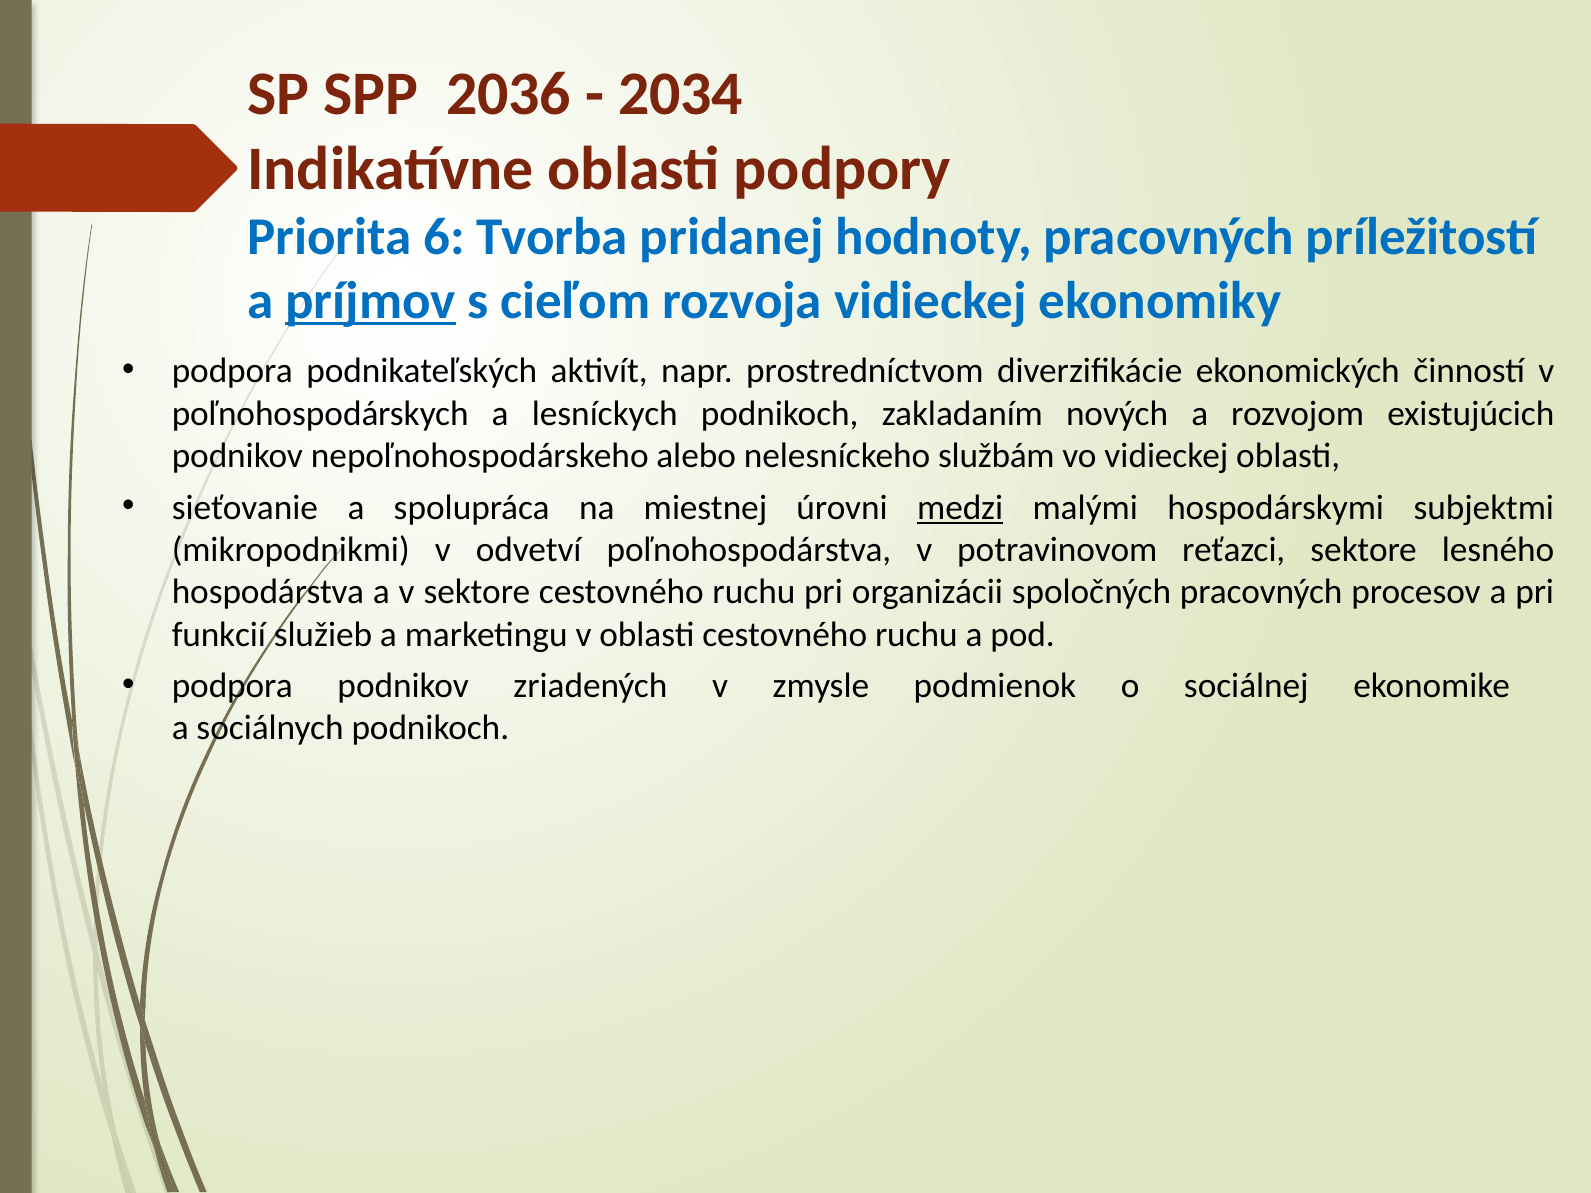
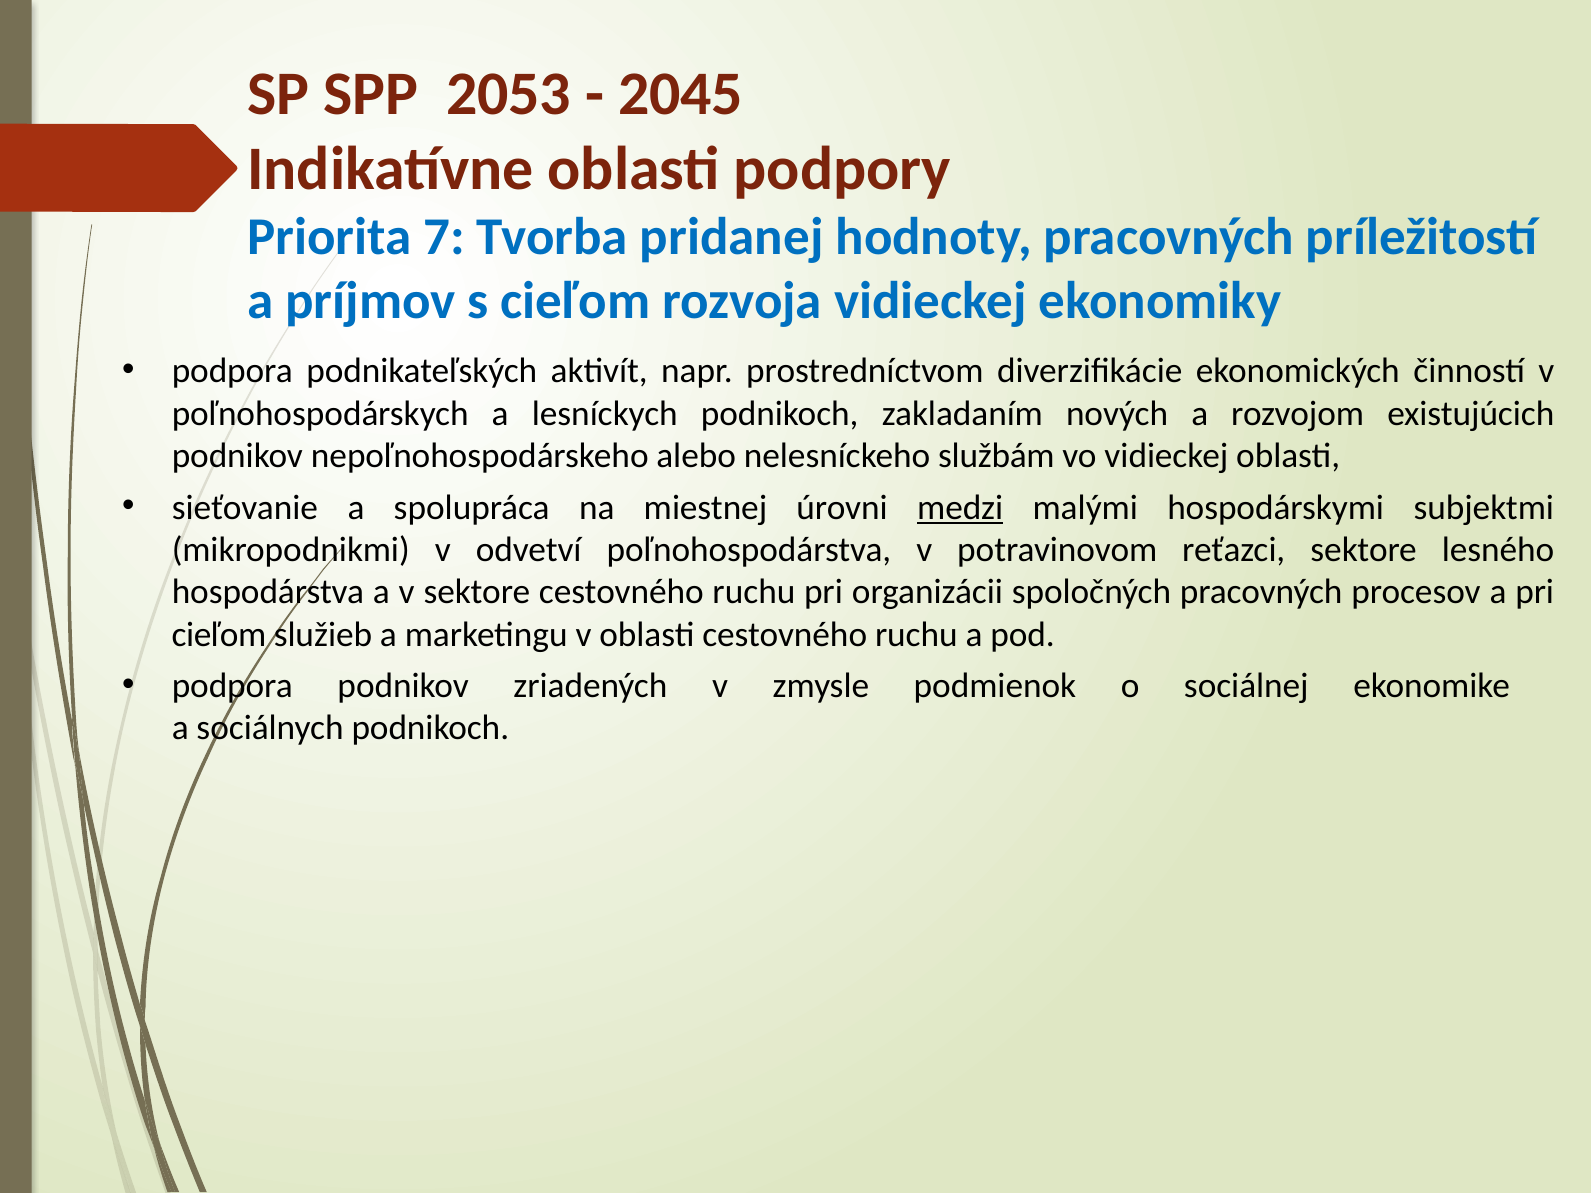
2036: 2036 -> 2053 (509, 95)
2034: 2034 -> 2045 (681, 95)
6: 6 -> 7 (444, 237)
príjmov underline: present -> none (370, 301)
funkcií: funkcií -> cieľom (219, 635)
